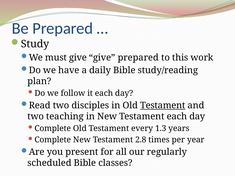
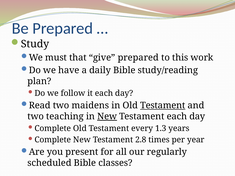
must give: give -> that (78, 58)
disciples: disciples -> maidens (90, 106)
New underline: none -> present (107, 117)
